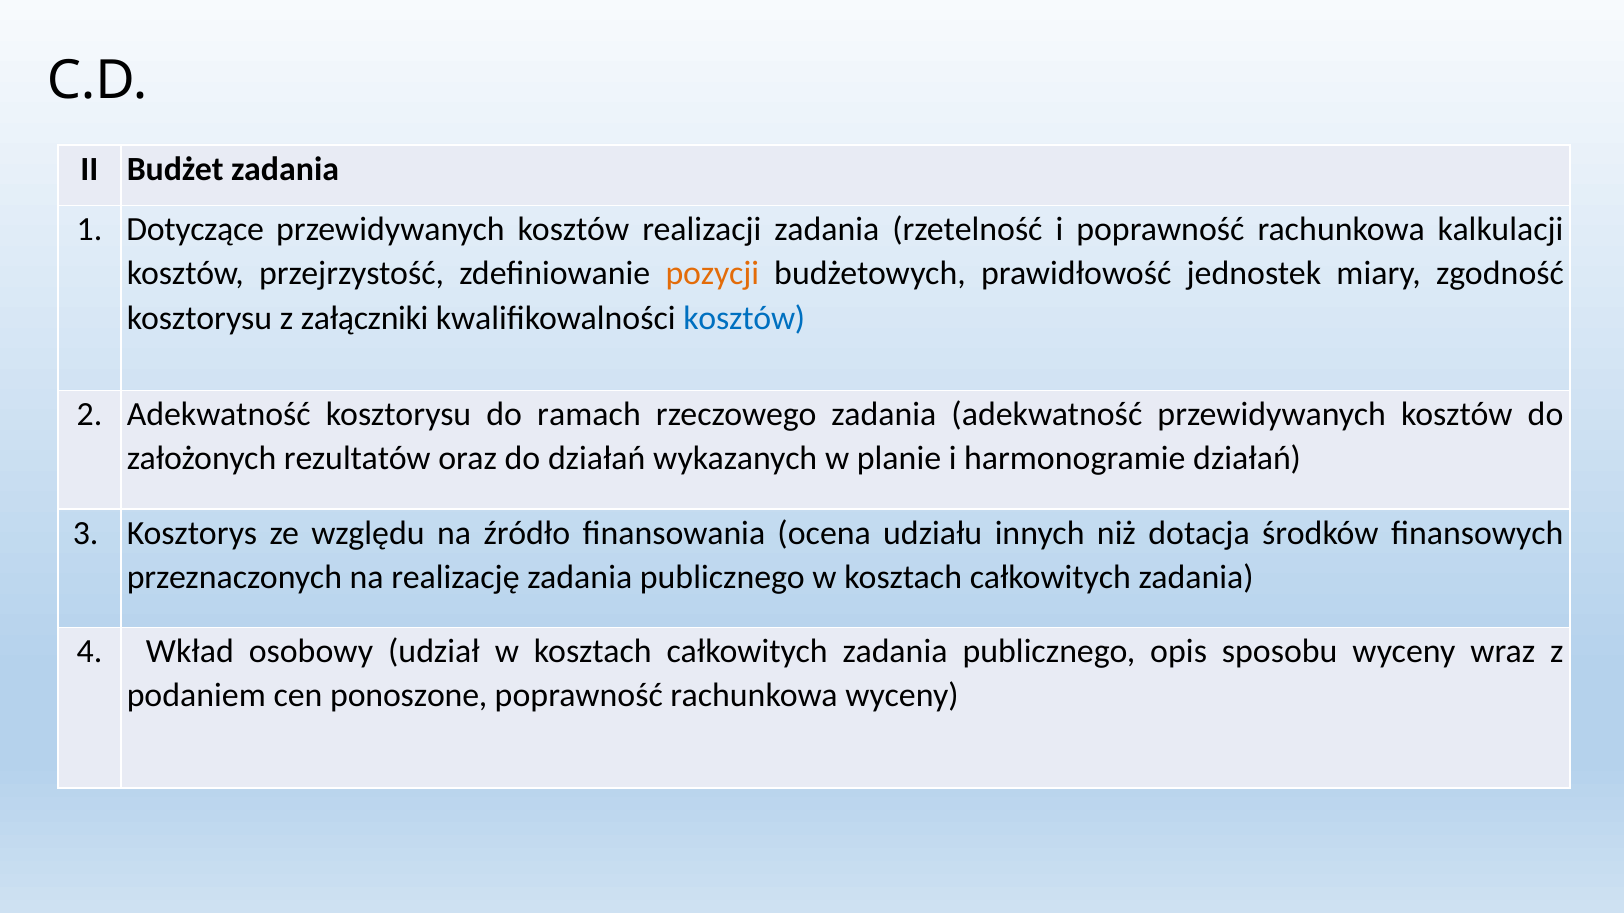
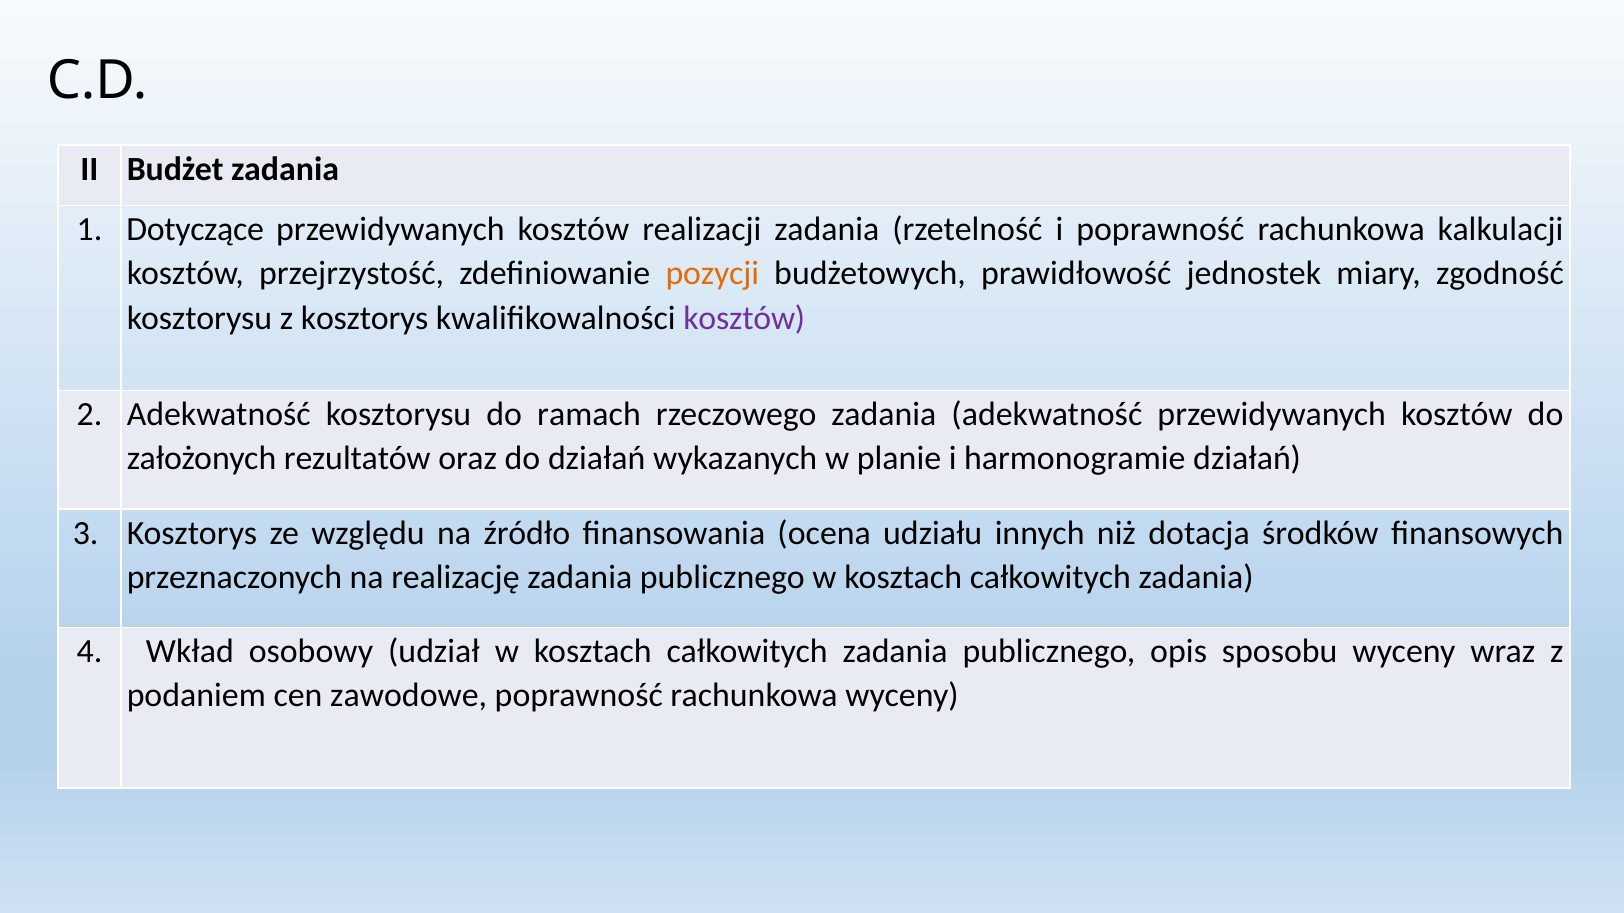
z załączniki: załączniki -> kosztorys (365, 318)
kosztów colour: blue -> purple (744, 318)
ponoszone: ponoszone -> zawodowe (409, 696)
